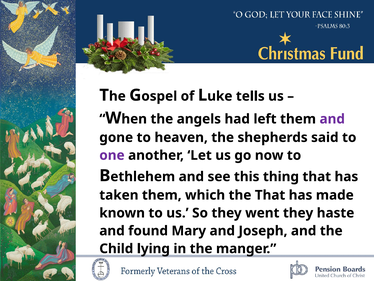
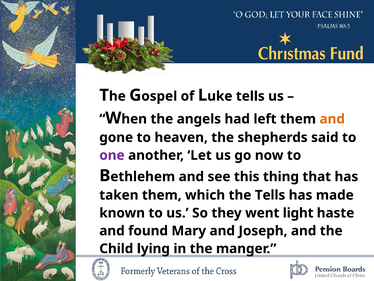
and colour: purple -> orange (332, 119)
the That: That -> Tells (270, 195)
went they: they -> light (298, 213)
